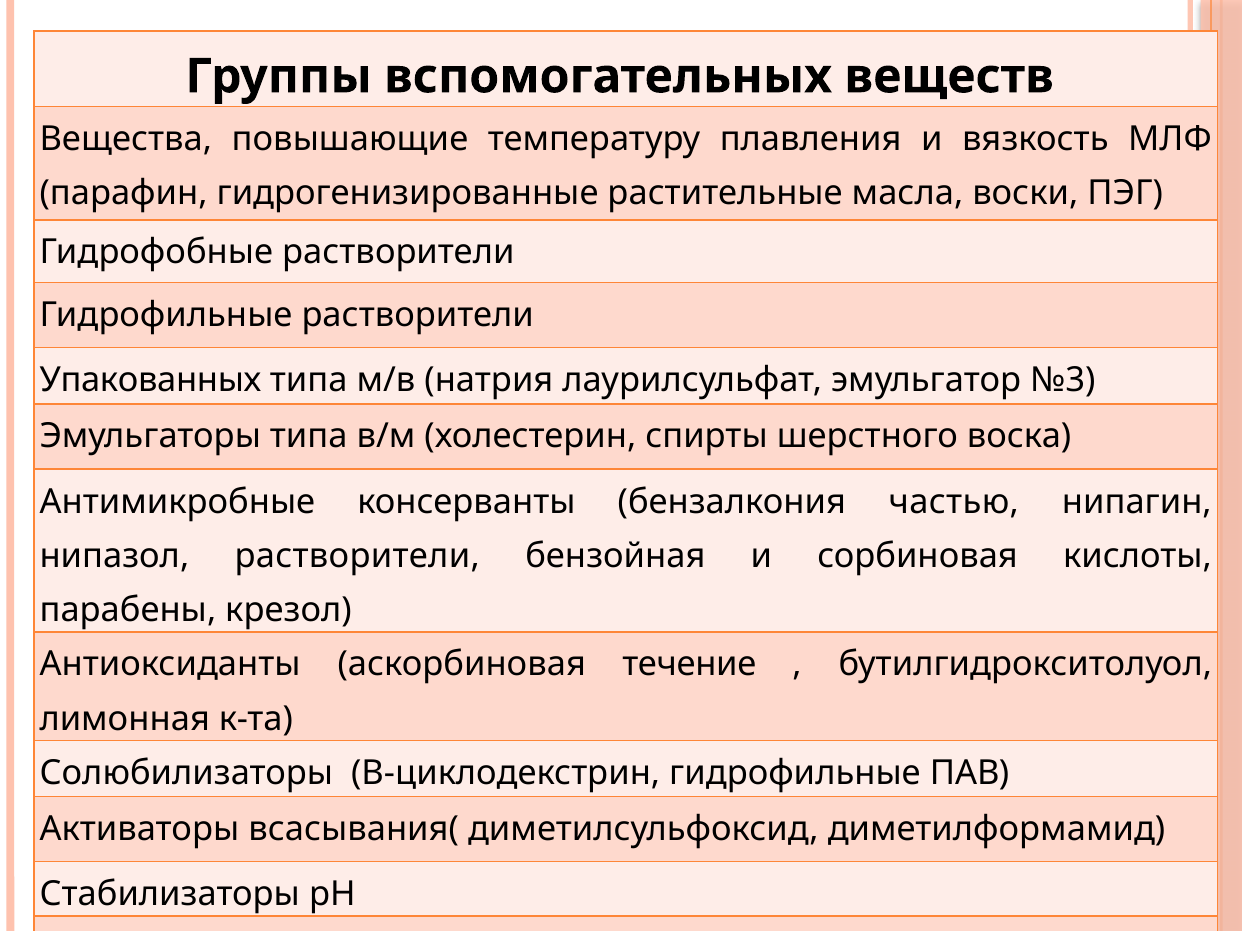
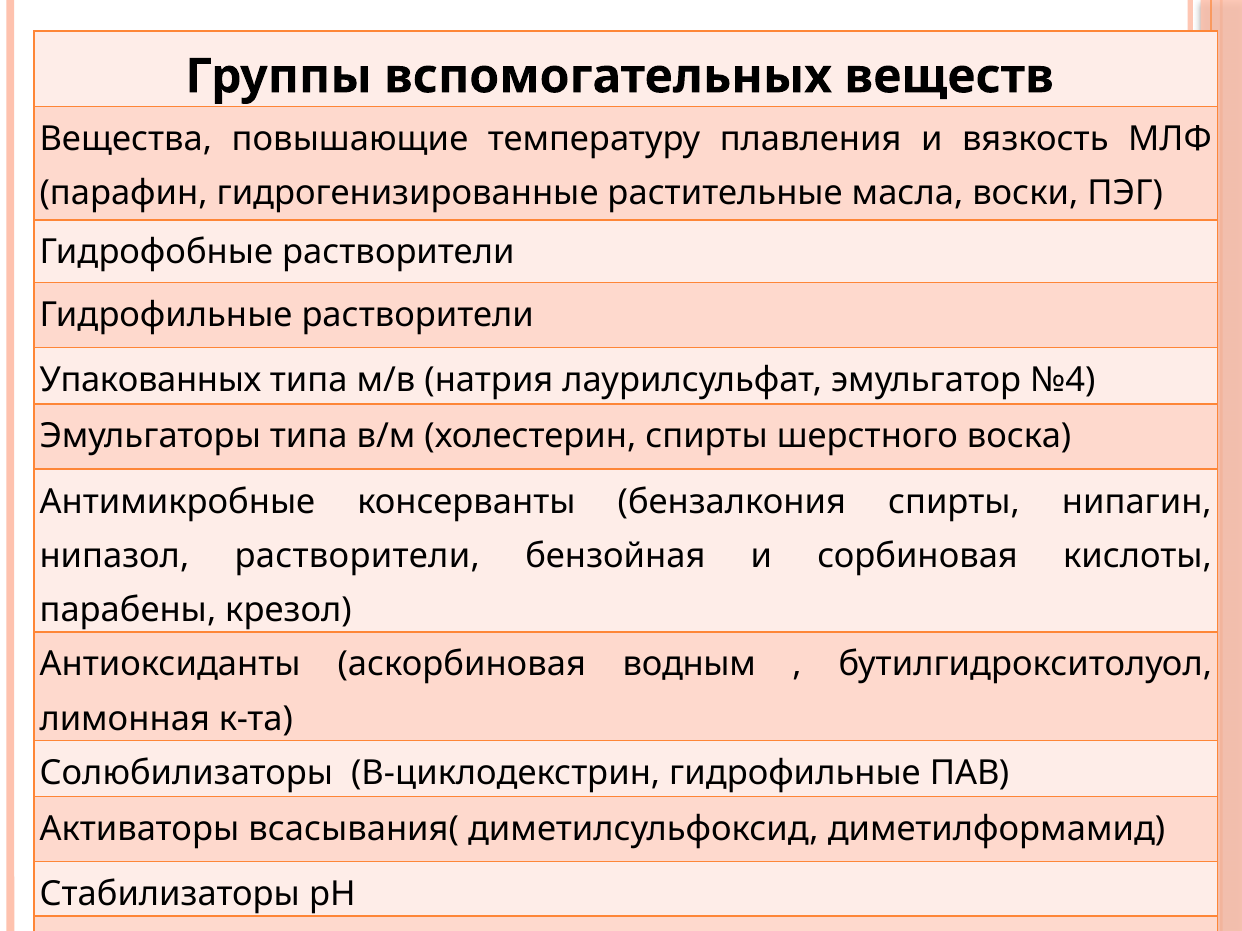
№3: №3 -> №4 (1063, 381)
бензалкония частью: частью -> спирты (954, 502)
течение: течение -> водным (689, 665)
